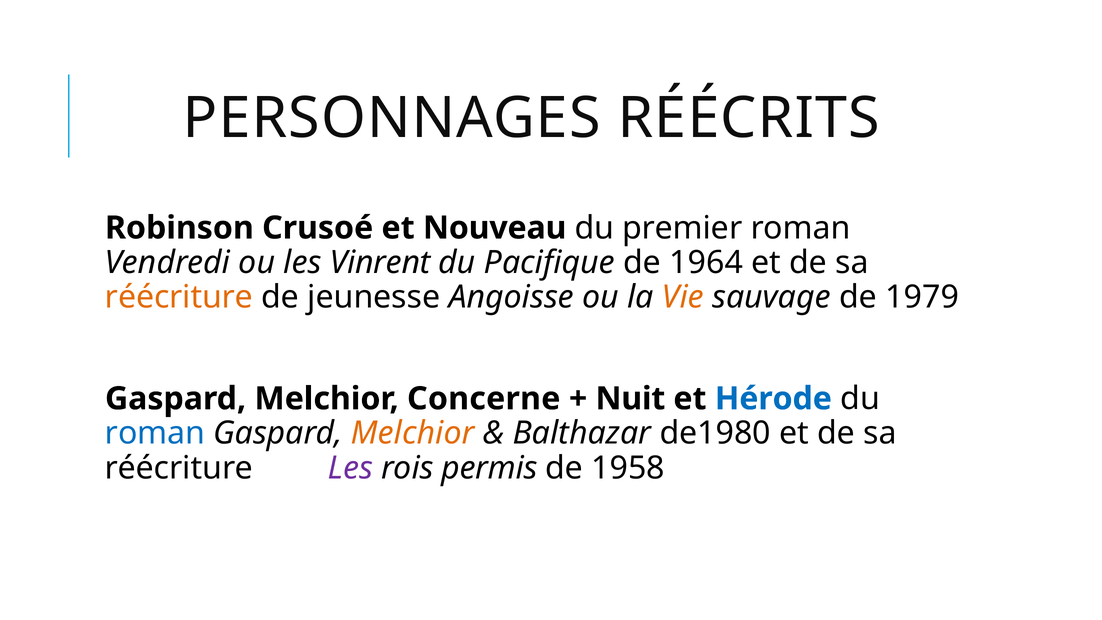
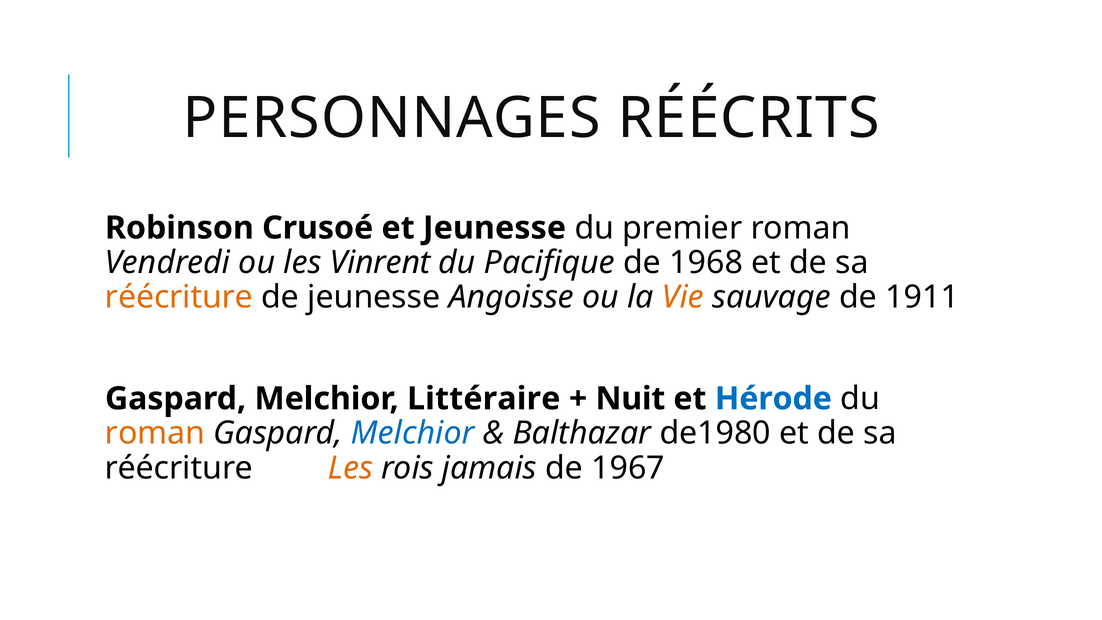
et Nouveau: Nouveau -> Jeunesse (494, 228)
1964: 1964 -> 1968 (706, 263)
1979: 1979 -> 1911 (922, 297)
Concerne: Concerne -> Littéraire (484, 399)
roman colour: blue -> orange (155, 433)
Melchior colour: orange -> blue (413, 433)
Les colour: purple -> orange (350, 468)
permis: permis -> jamais (489, 468)
1958: 1958 -> 1967 (628, 468)
